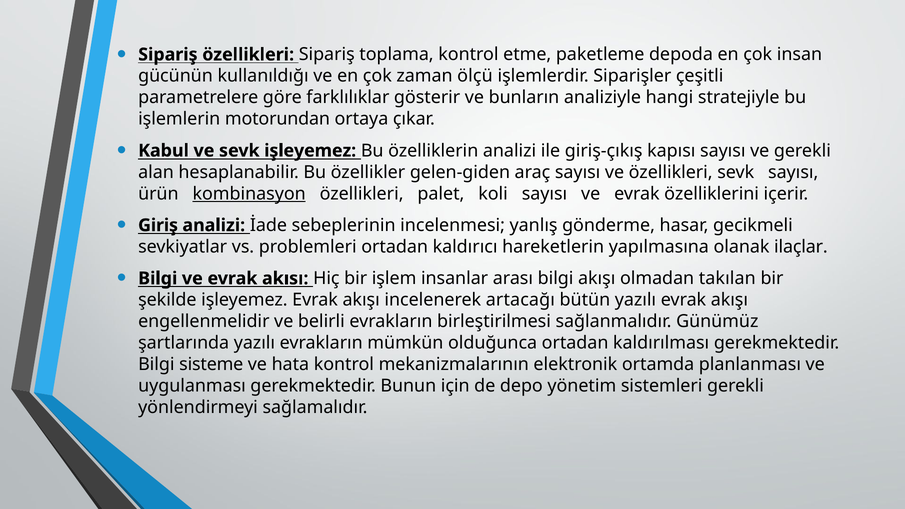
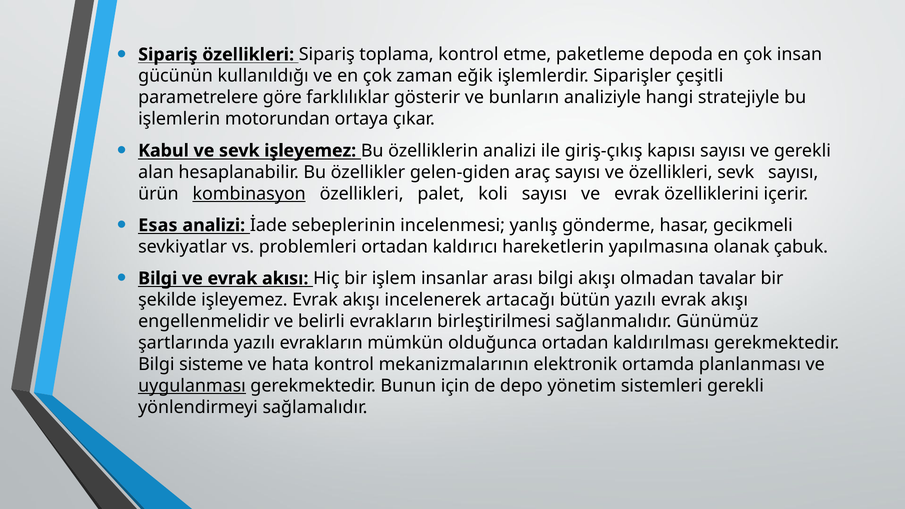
ölçü: ölçü -> eğik (475, 76)
Giriş: Giriş -> Esas (158, 225)
ilaçlar: ilaçlar -> çabuk (801, 247)
takılan: takılan -> tavalar (727, 278)
uygulanması underline: none -> present (192, 386)
